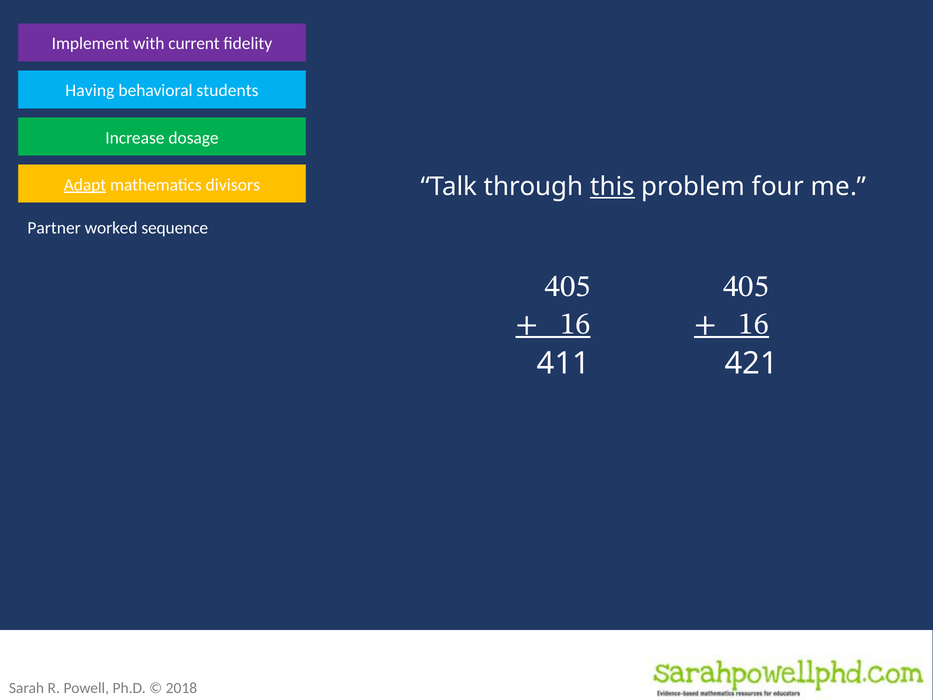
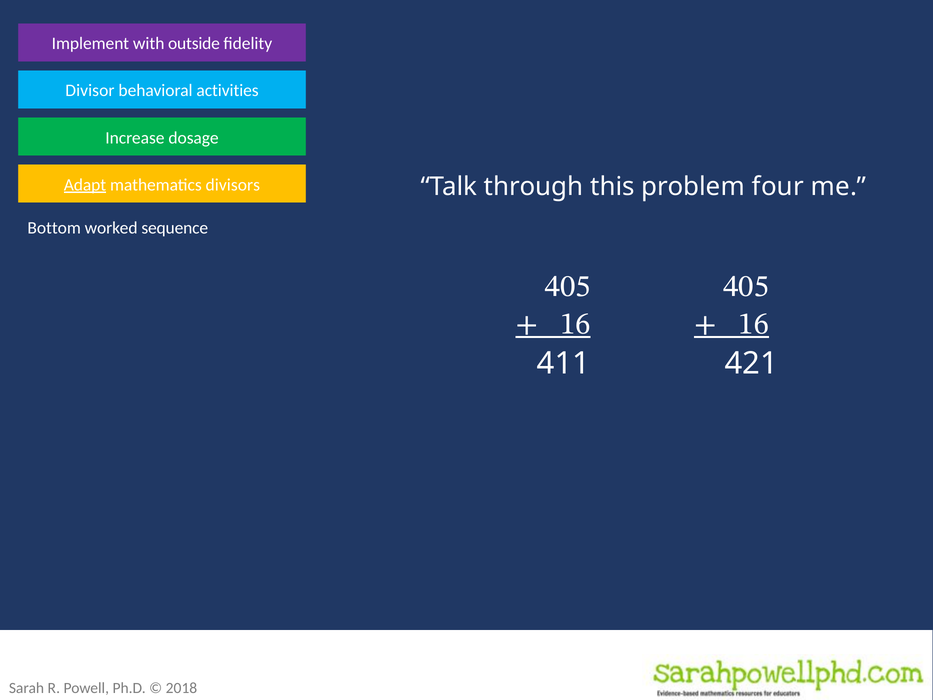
current: current -> outside (194, 44)
Having: Having -> Divisor (90, 91)
students: students -> activities (228, 91)
this underline: present -> none (612, 187)
Partner: Partner -> Bottom (54, 228)
